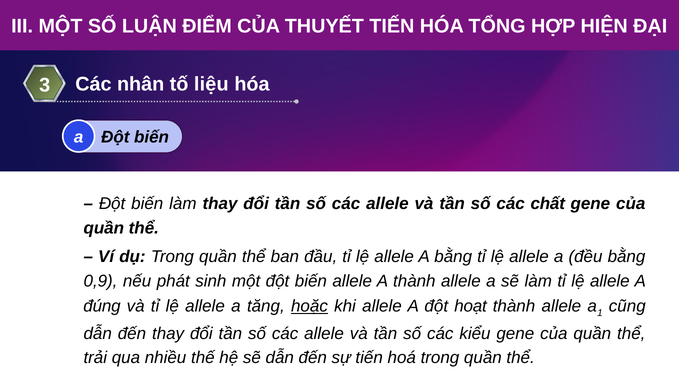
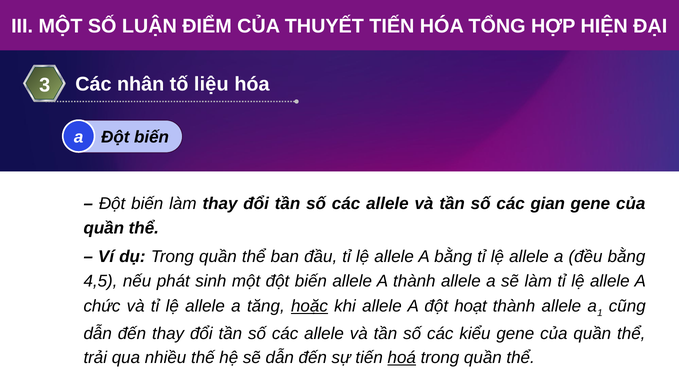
chất: chất -> gian (548, 204)
0,9: 0,9 -> 4,5 (100, 281)
đúng: đúng -> chức (102, 306)
hoá underline: none -> present (402, 358)
